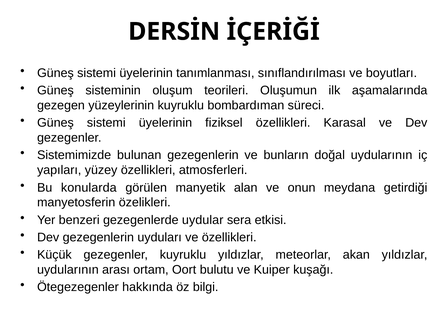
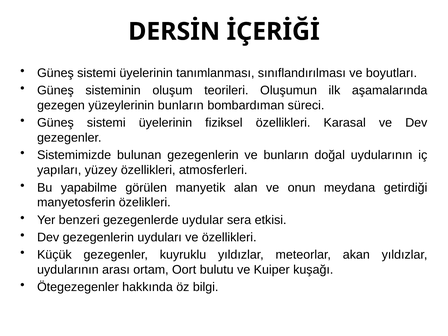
yüzeylerinin kuyruklu: kuyruklu -> bunların (181, 105)
konularda: konularda -> yapabilme (89, 188)
